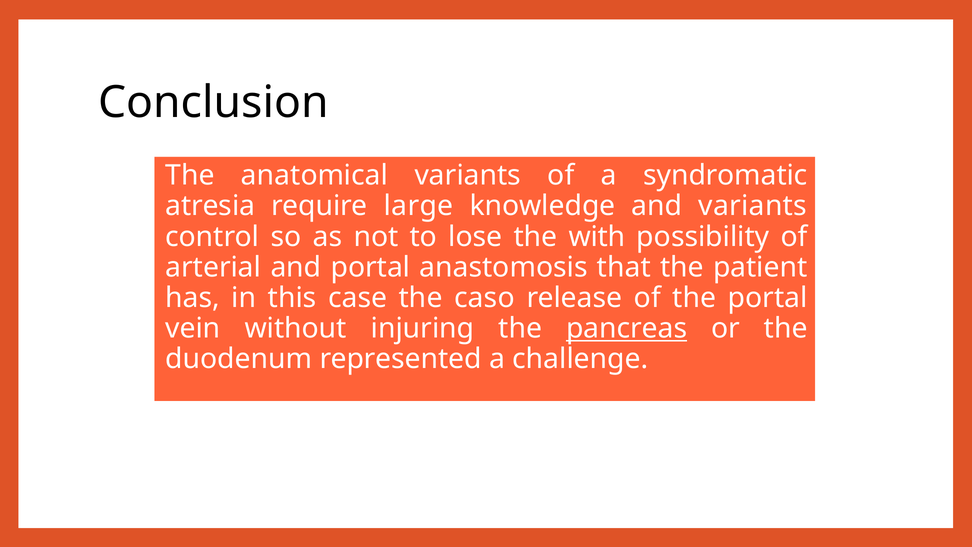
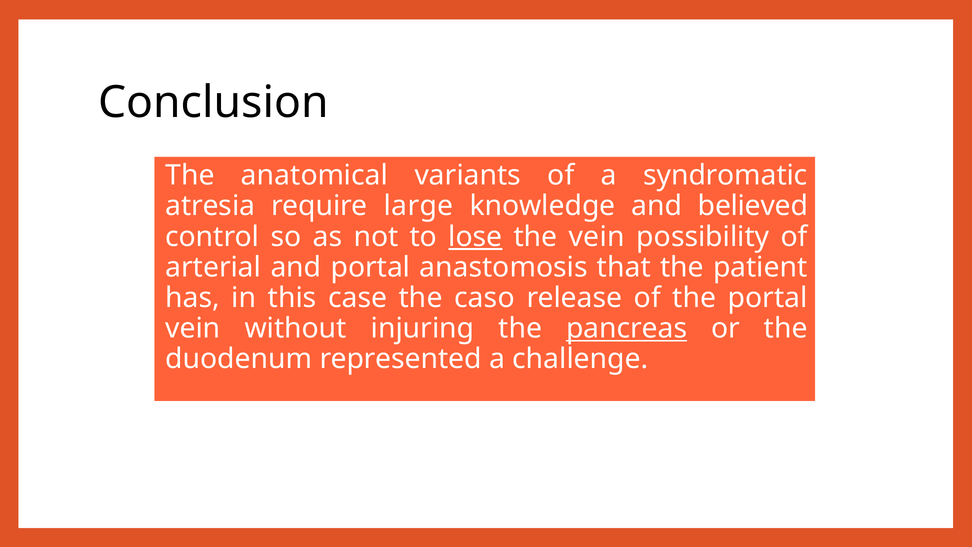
and variants: variants -> believed (753, 206)
lose underline: none -> present (475, 237)
the with: with -> vein (597, 237)
